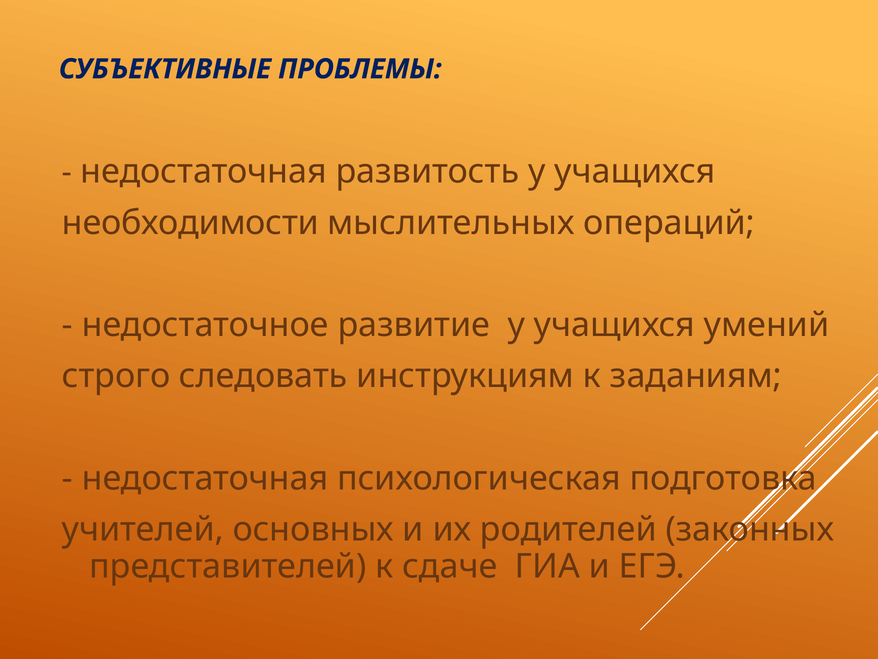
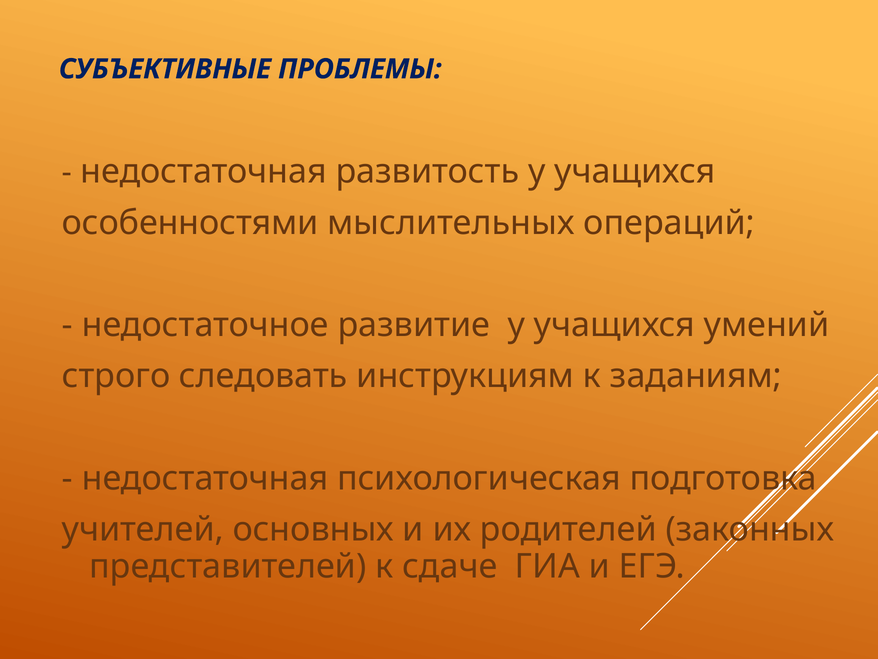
необходимости: необходимости -> особенностями (190, 223)
